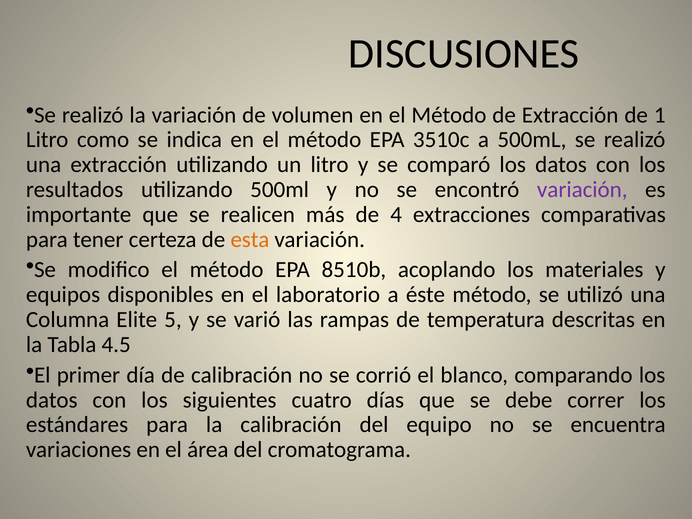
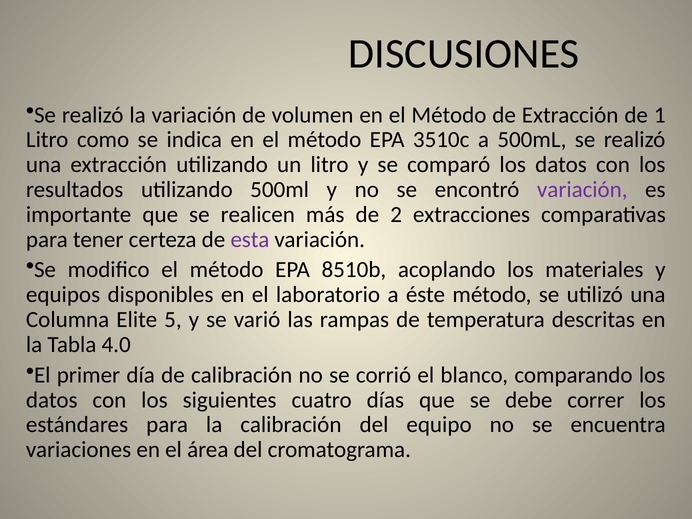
4: 4 -> 2 (396, 215)
esta colour: orange -> purple (250, 239)
4.5: 4.5 -> 4.0 (116, 345)
